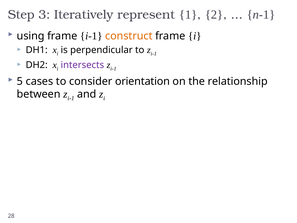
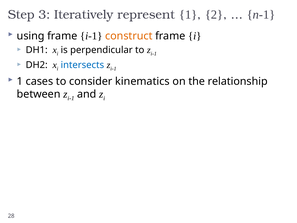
intersects colour: purple -> blue (82, 65)
5: 5 -> 1 (20, 81)
orientation: orientation -> kinematics (142, 81)
